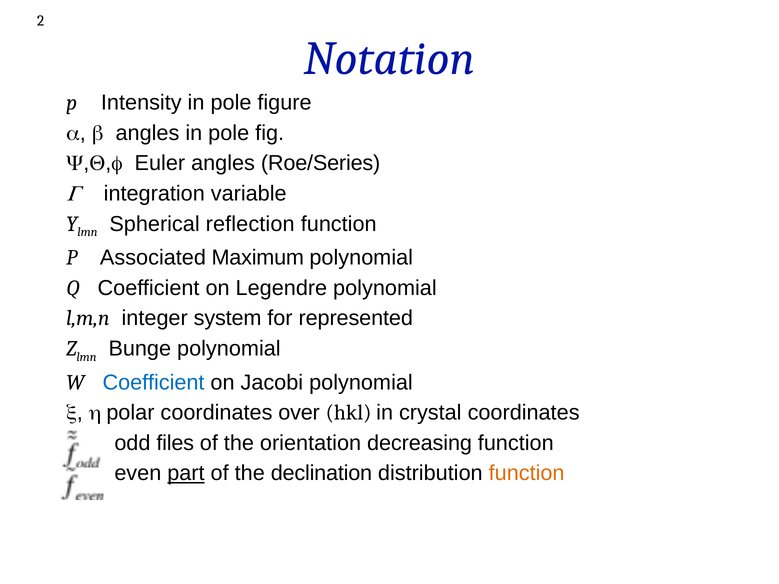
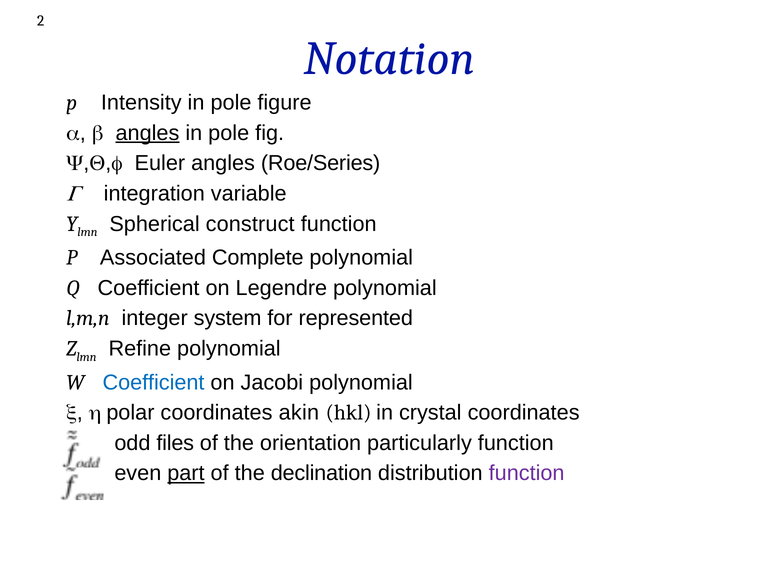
angles underline: none -> present (147, 133)
reflection: reflection -> construct (250, 224)
Maximum: Maximum -> Complete (258, 258)
Bunge: Bunge -> Refine (140, 349)
over: over -> akin (299, 413)
decreasing: decreasing -> particularly (419, 443)
function colour: orange -> purple (527, 474)
